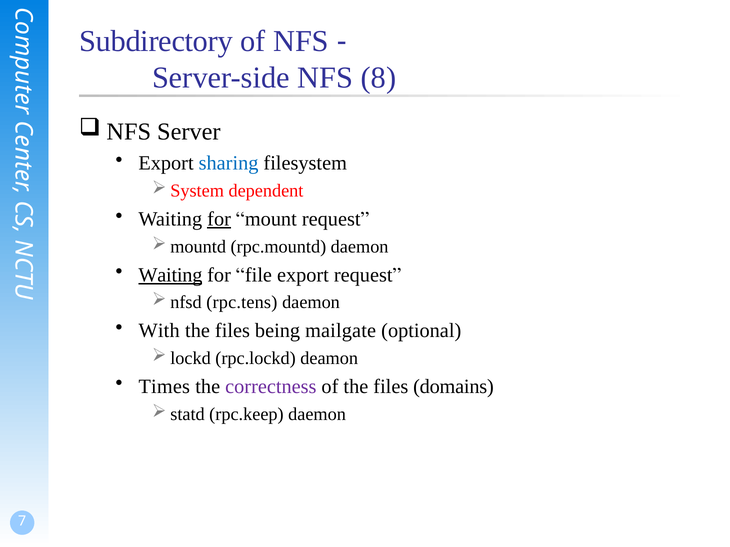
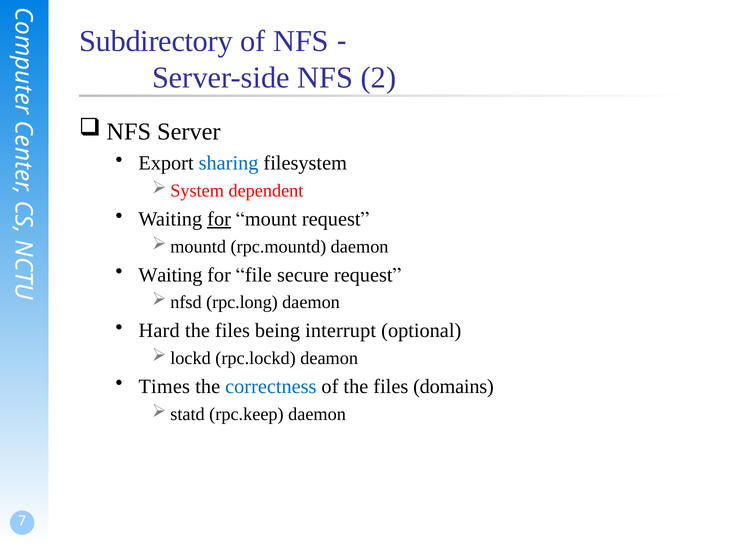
8: 8 -> 2 (379, 78)
Waiting underline: present -> none (170, 275)
file export: export -> secure (303, 275)
rpc.tens: rpc.tens -> rpc.long (242, 303)
With: With -> Hard (159, 331)
mailgate: mailgate -> interrupt (341, 331)
correctness colour: purple -> blue (271, 387)
